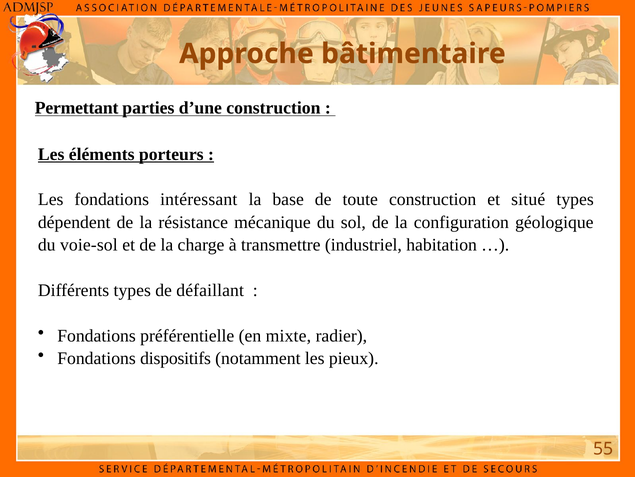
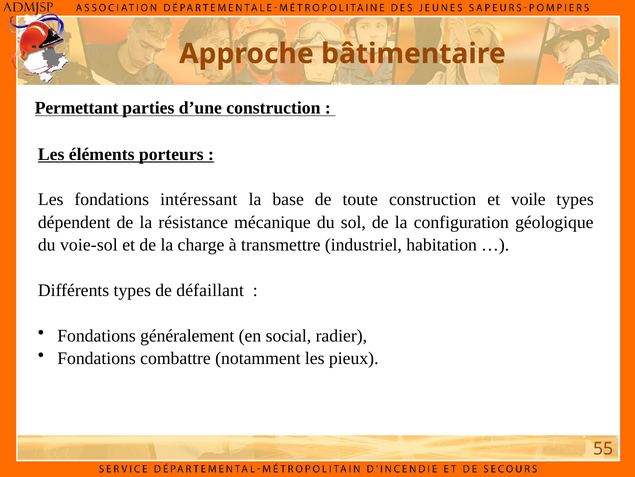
situé: situé -> voile (528, 199)
préférentielle: préférentielle -> généralement (187, 335)
mixte: mixte -> social (288, 335)
dispositifs: dispositifs -> combattre (175, 358)
